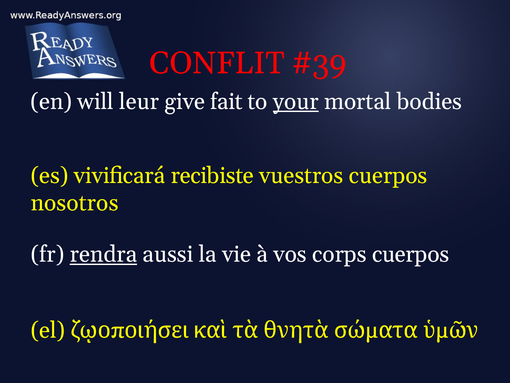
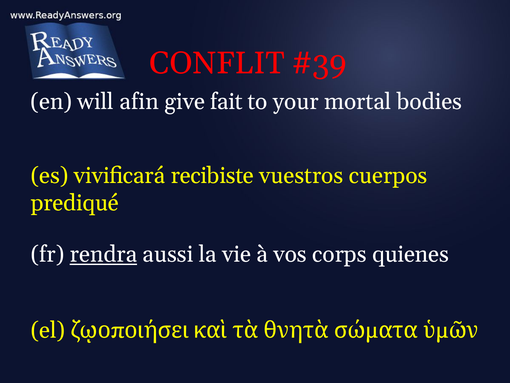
leur: leur -> afin (139, 102)
your underline: present -> none (296, 102)
nosotros: nosotros -> prediqué (75, 203)
corps cuerpos: cuerpos -> quienes (411, 254)
